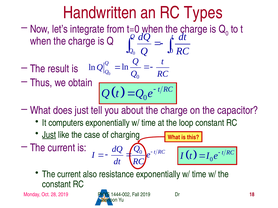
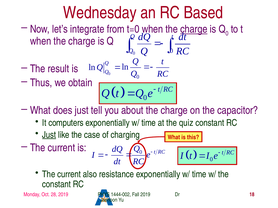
Handwritten: Handwritten -> Wednesday (100, 13)
Types: Types -> Based (203, 13)
charge underline: none -> present (194, 29)
loop: loop -> quiz (186, 123)
